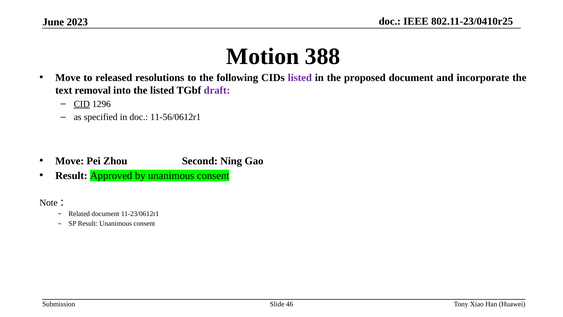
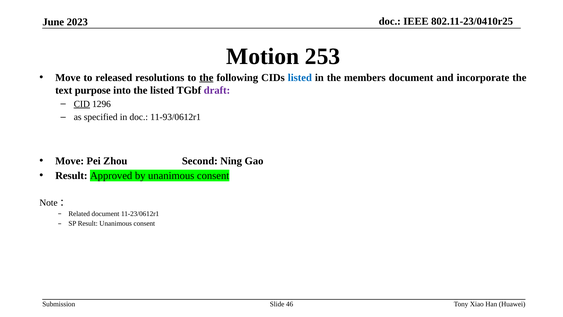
388: 388 -> 253 (323, 57)
the underline: none -> present (206, 77)
listed colour: purple -> blue (300, 77)
proposed: proposed -> members (365, 77)
removal: removal -> purpose (93, 90)
11-56/0612r1: 11-56/0612r1 -> 11-93/0612r1 (176, 117)
